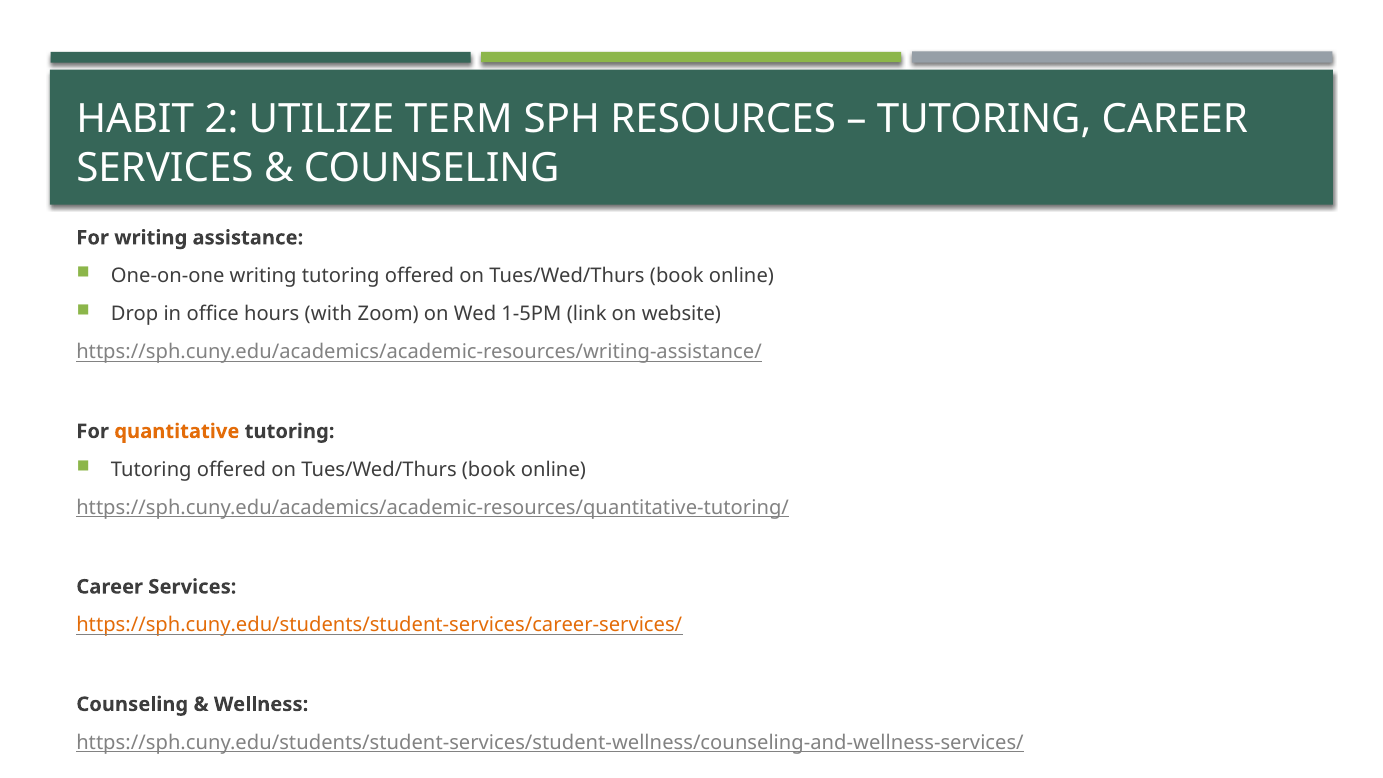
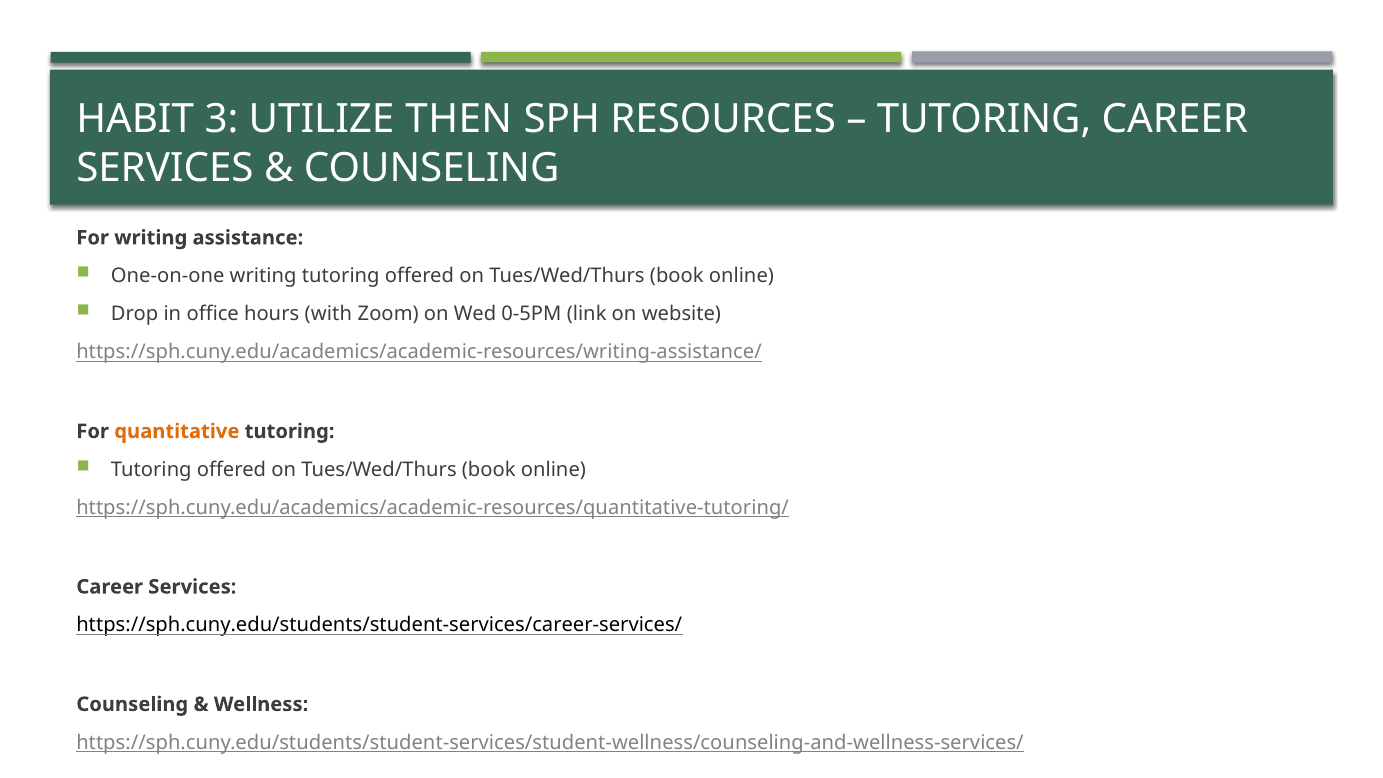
2: 2 -> 3 (221, 120)
TERM: TERM -> THEN (459, 120)
1-5PM: 1-5PM -> 0-5PM (531, 314)
https://sph.cuny.edu/students/student-services/career-services/ colour: orange -> black (379, 625)
